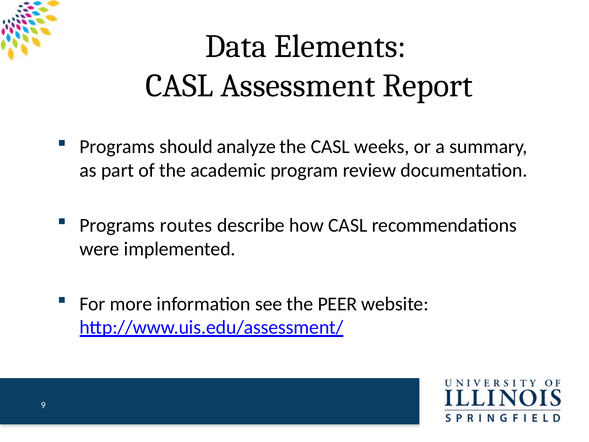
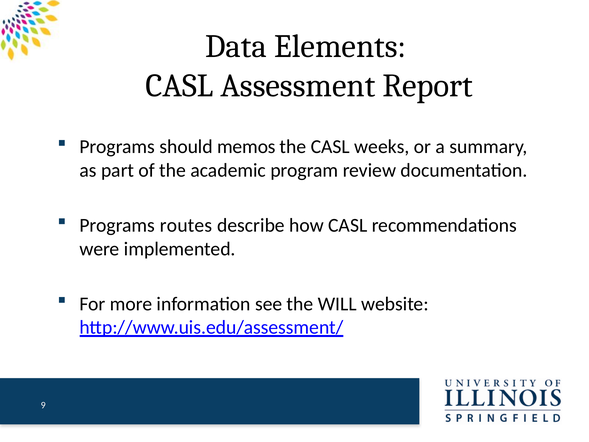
analyze: analyze -> memos (246, 147)
PEER: PEER -> WILL (337, 304)
